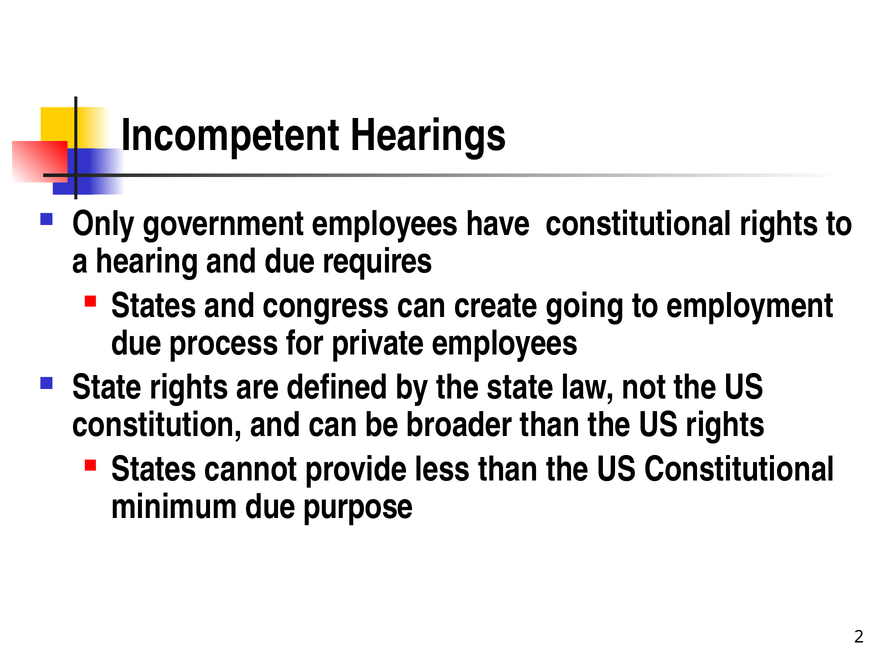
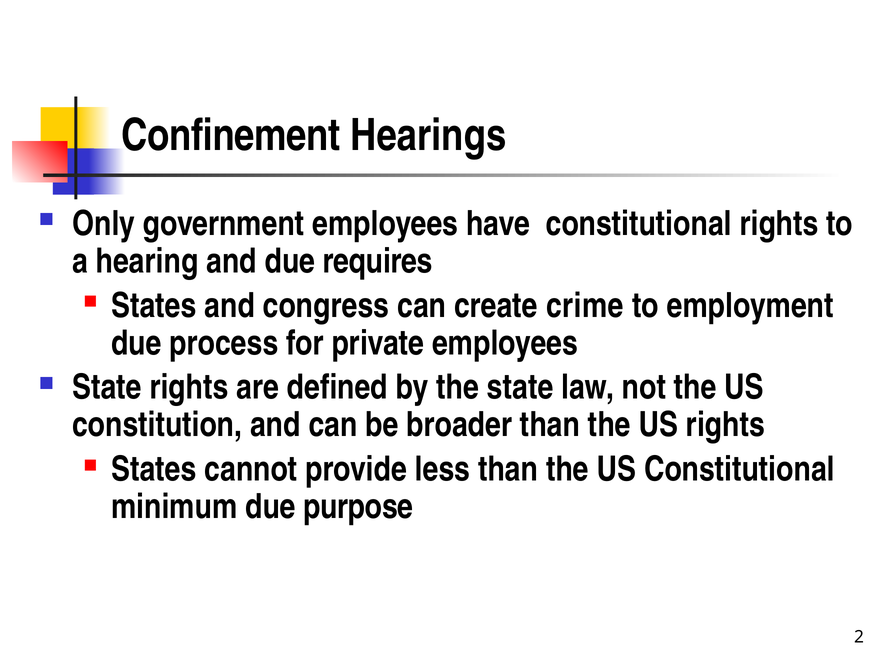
Incompetent: Incompetent -> Confinement (231, 135)
going: going -> crime (585, 306)
